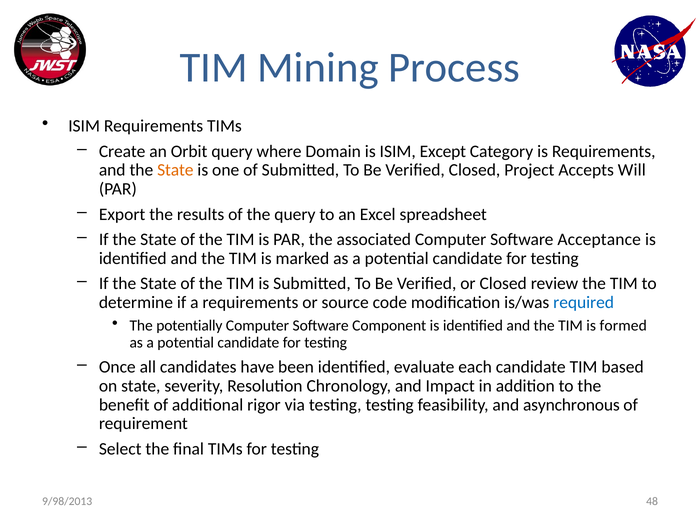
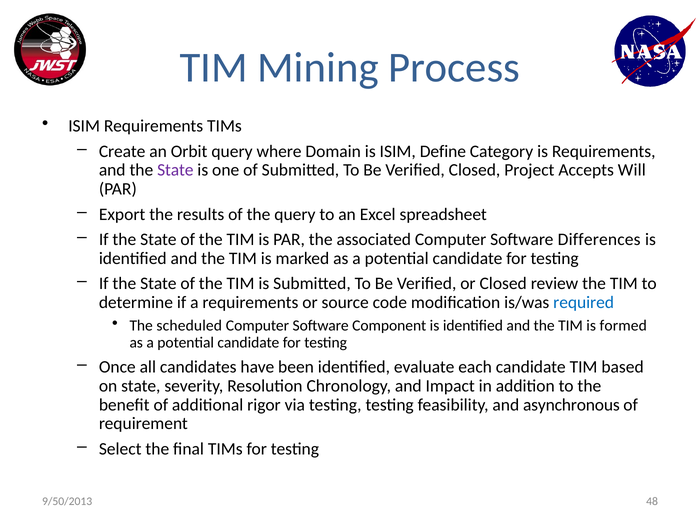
Except: Except -> Define (443, 151)
State colour: orange -> purple (175, 170)
Acceptance: Acceptance -> Differences (599, 239)
potentially: potentially -> scheduled (189, 326)
9/98/2013: 9/98/2013 -> 9/50/2013 (67, 501)
